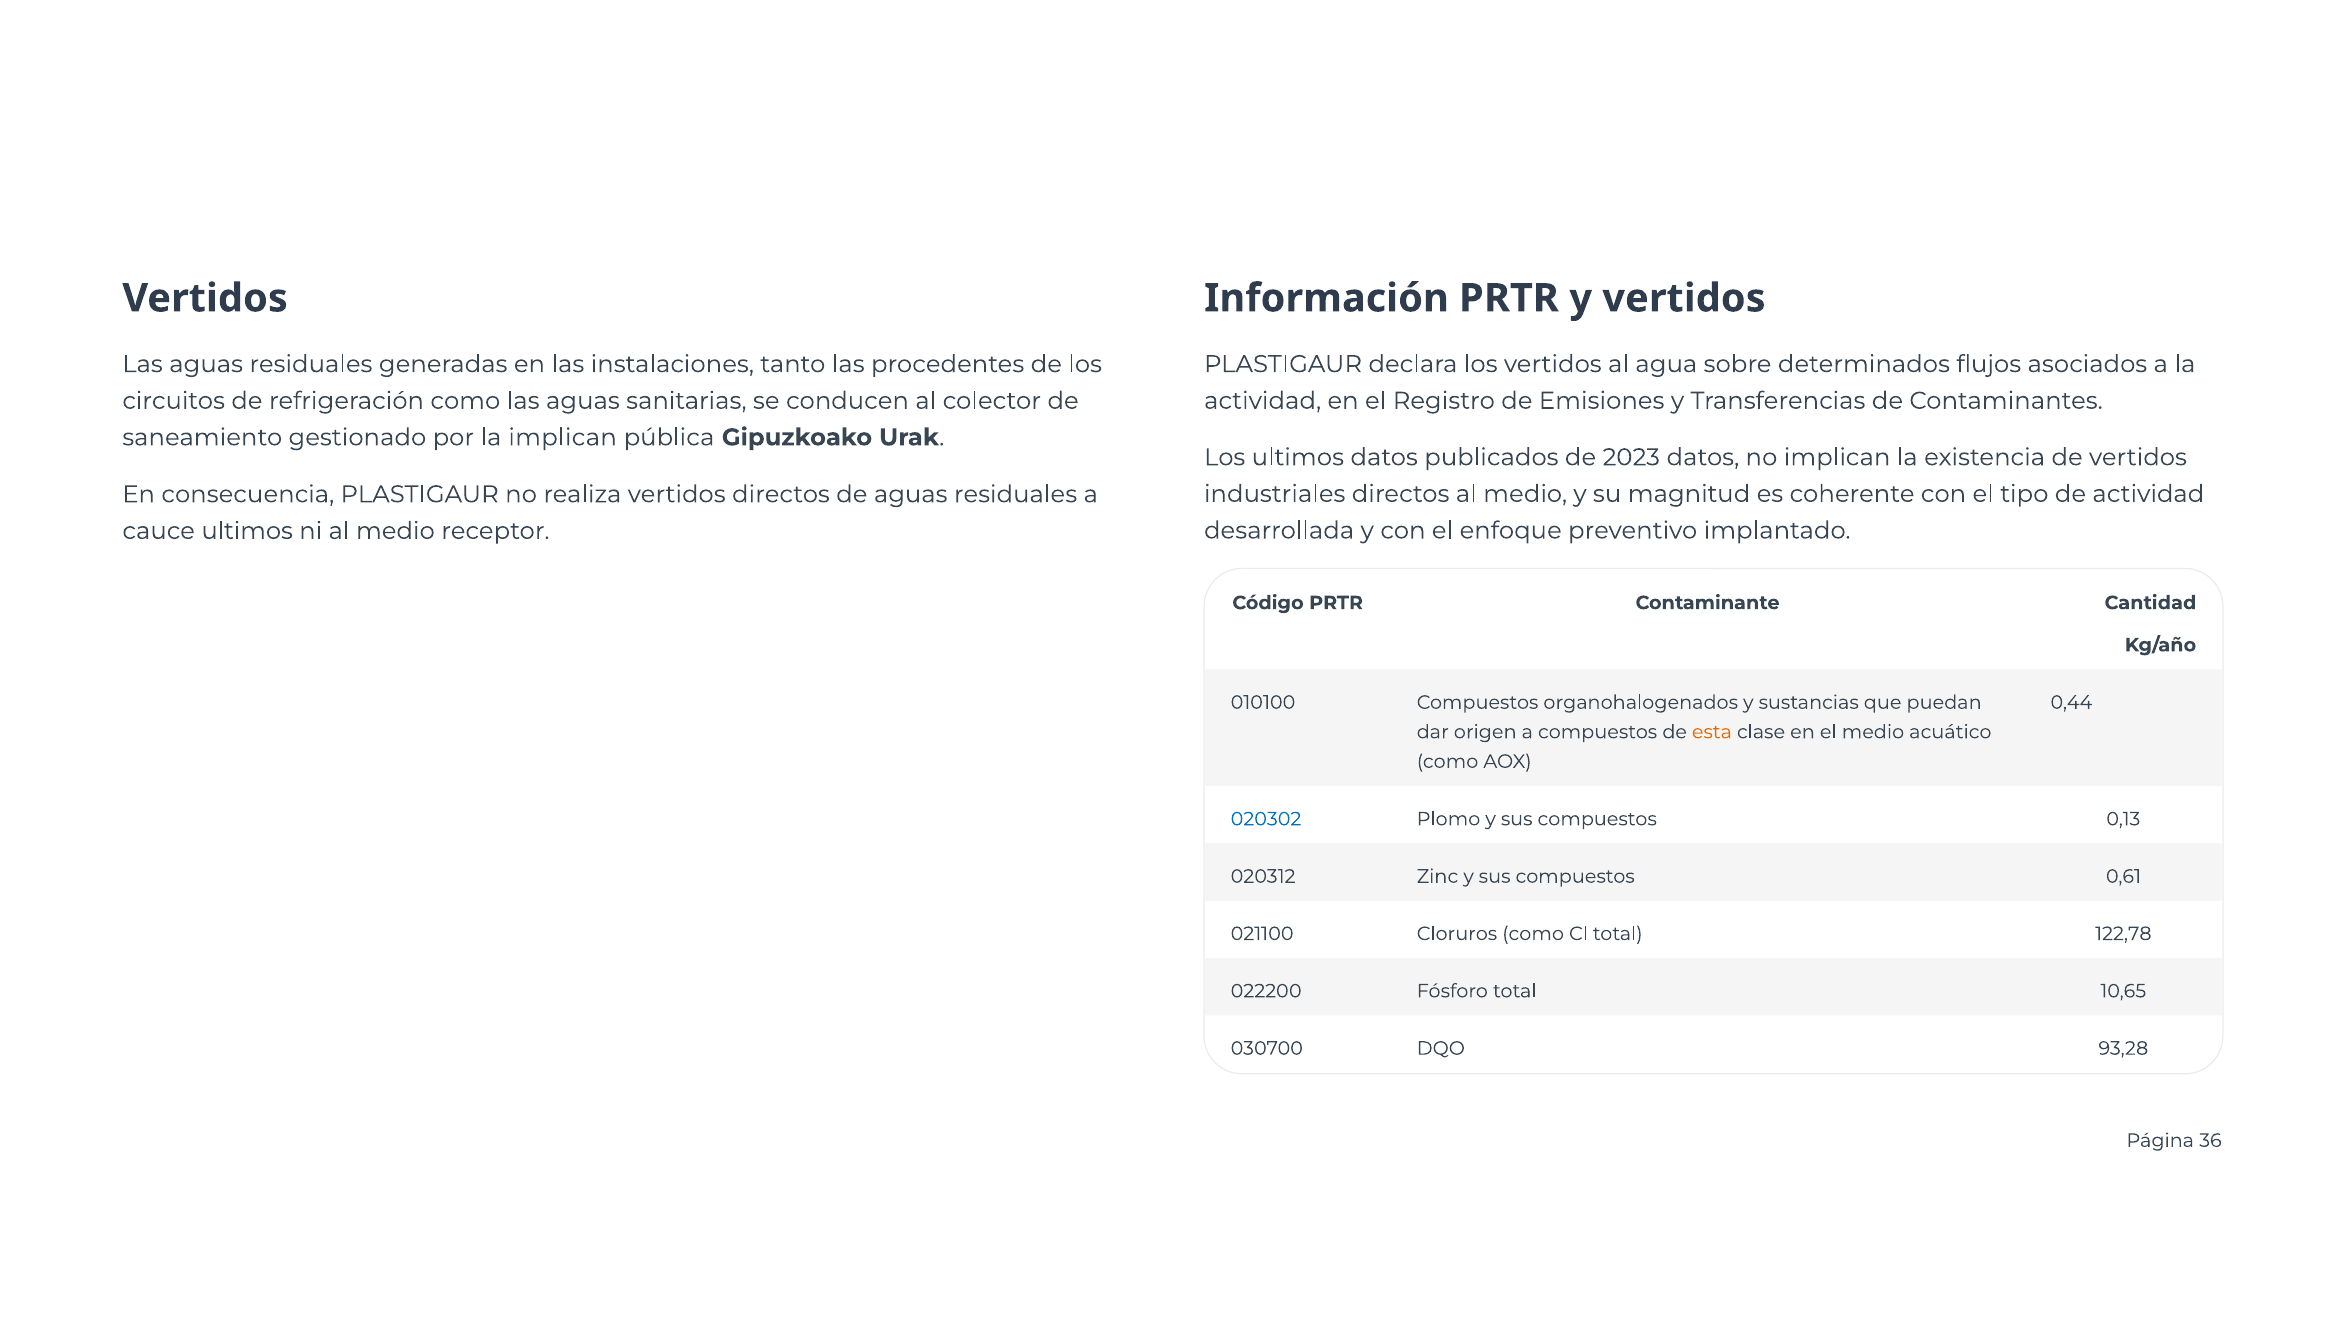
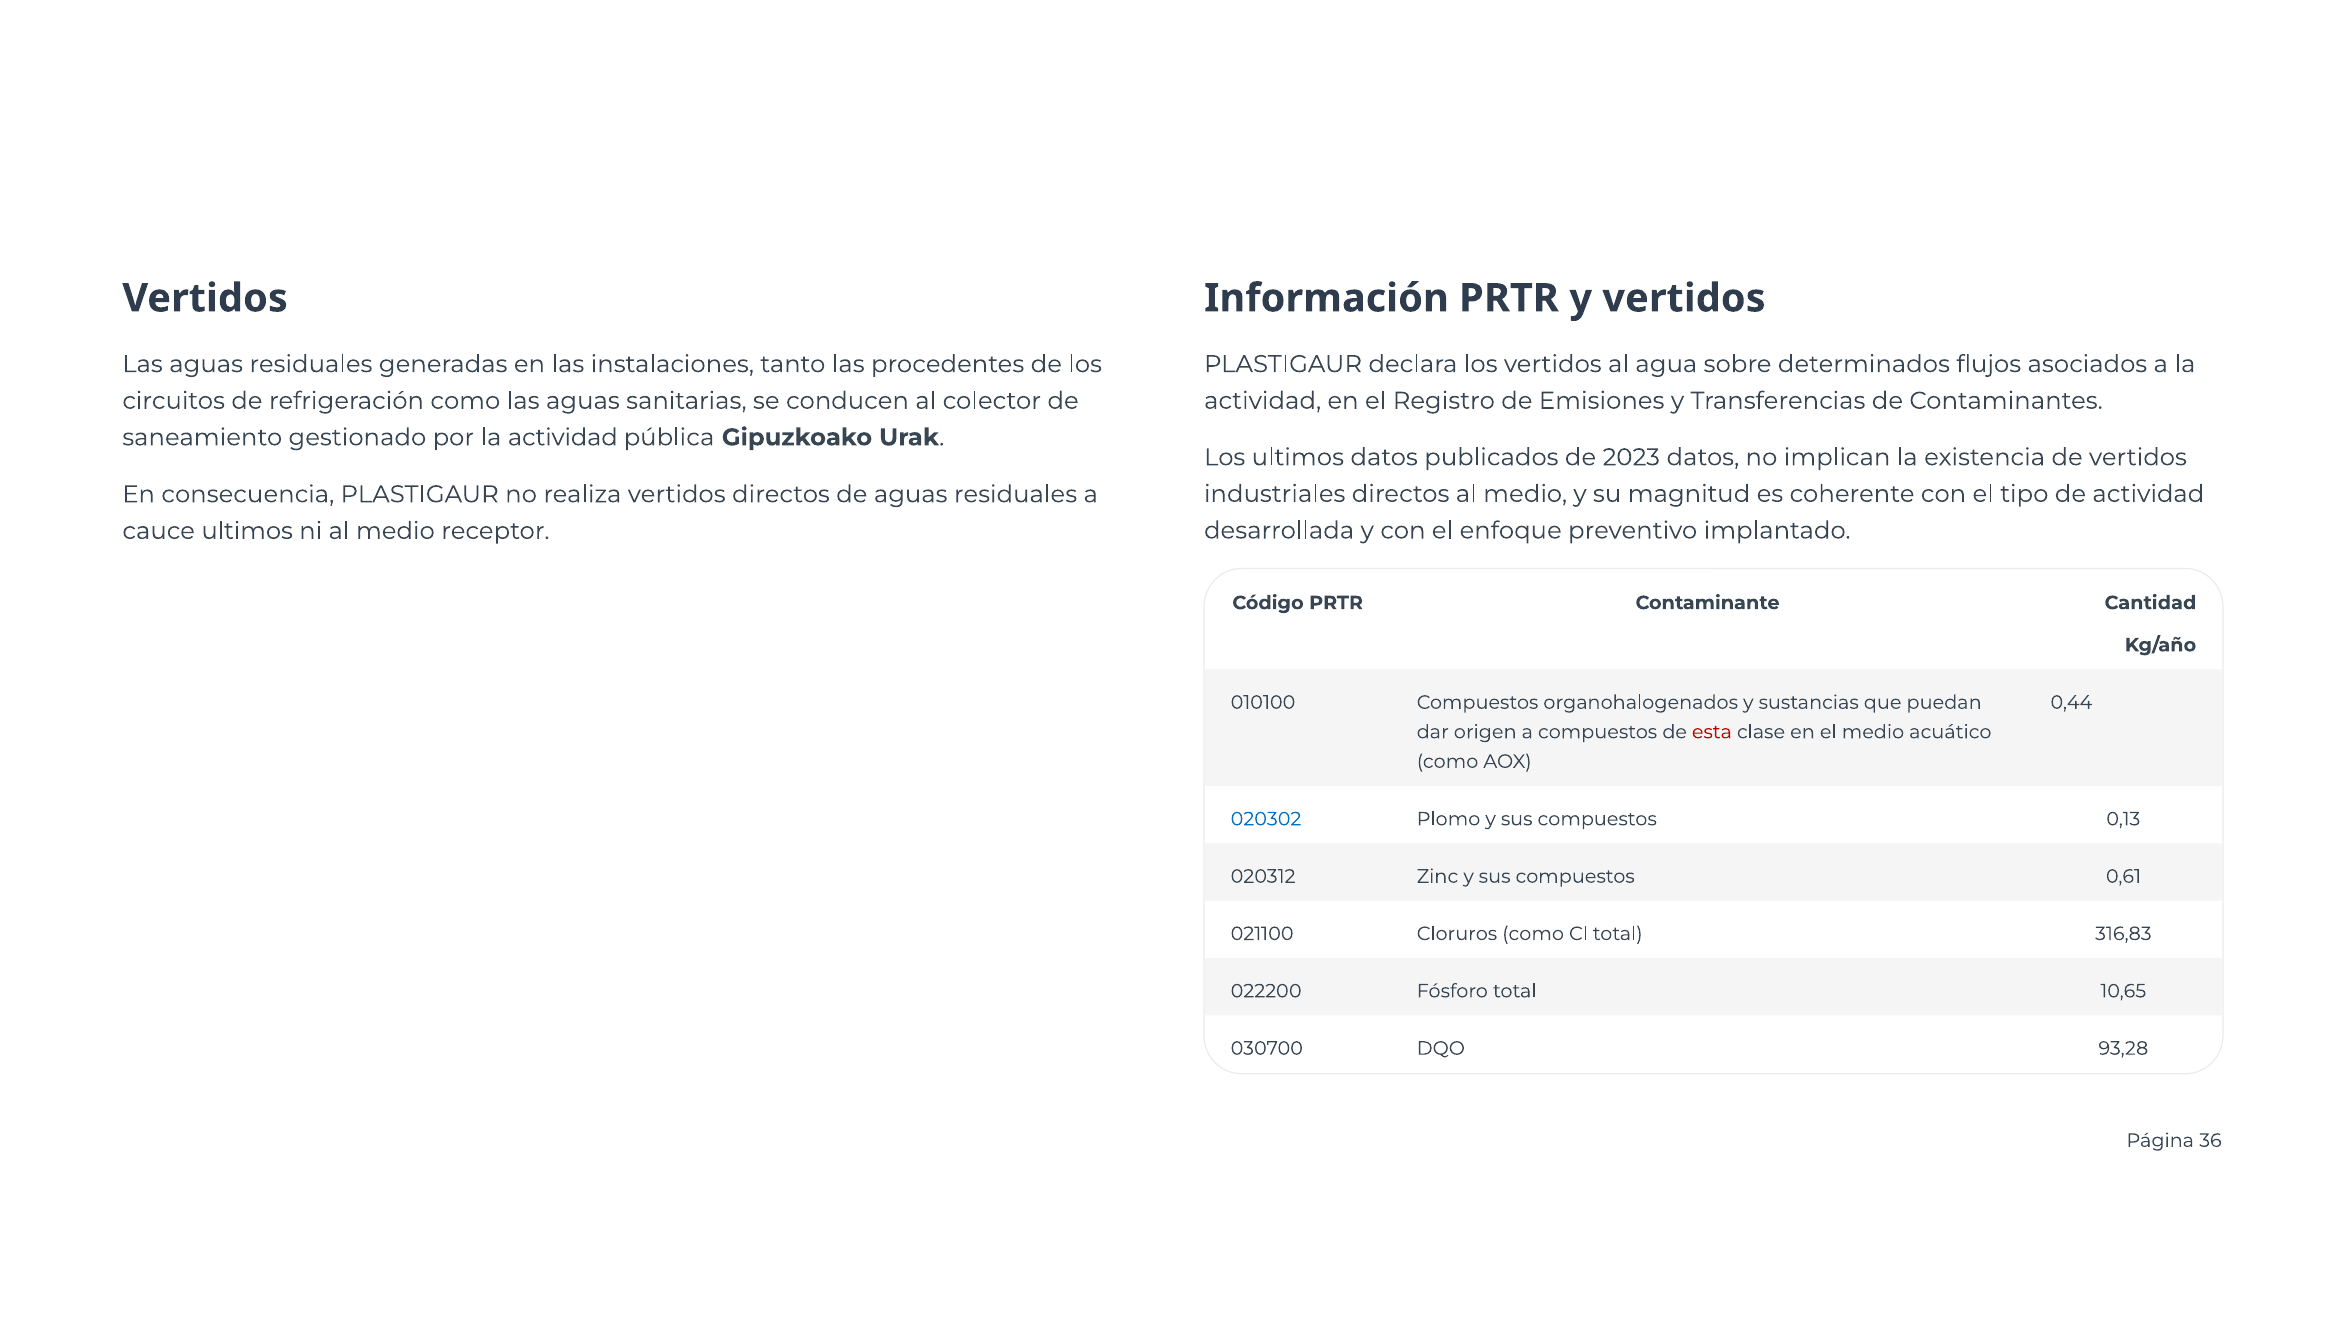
por la implican: implican -> actividad (563, 438)
esta colour: orange -> red (1712, 732)
122,78: 122,78 -> 316,83 (2123, 934)
